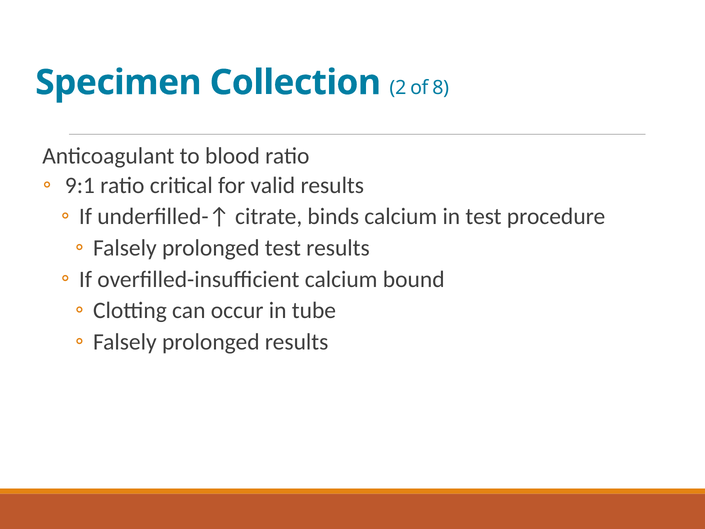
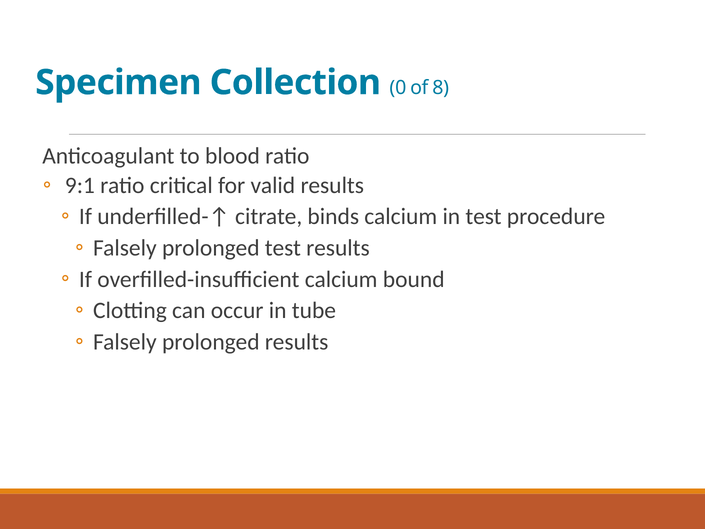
2: 2 -> 0 (398, 88)
